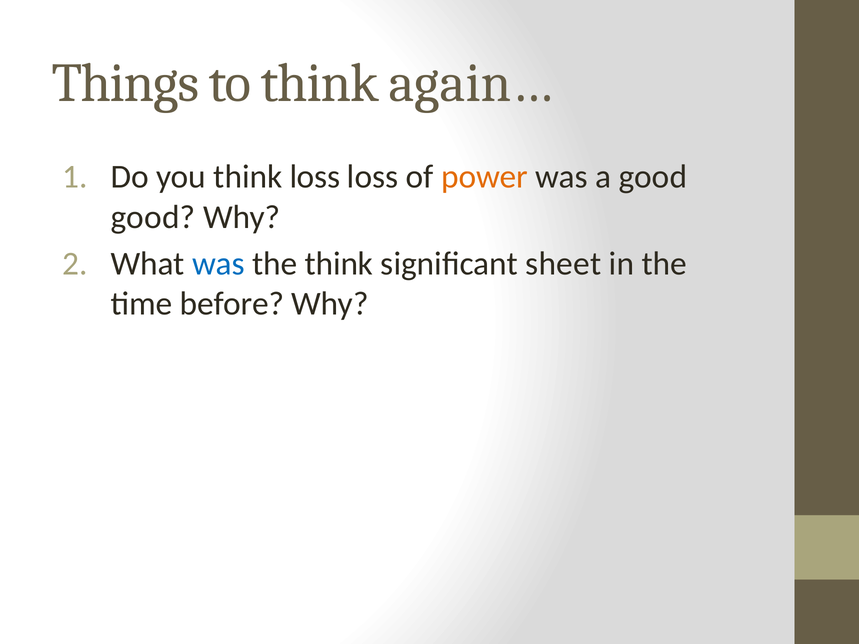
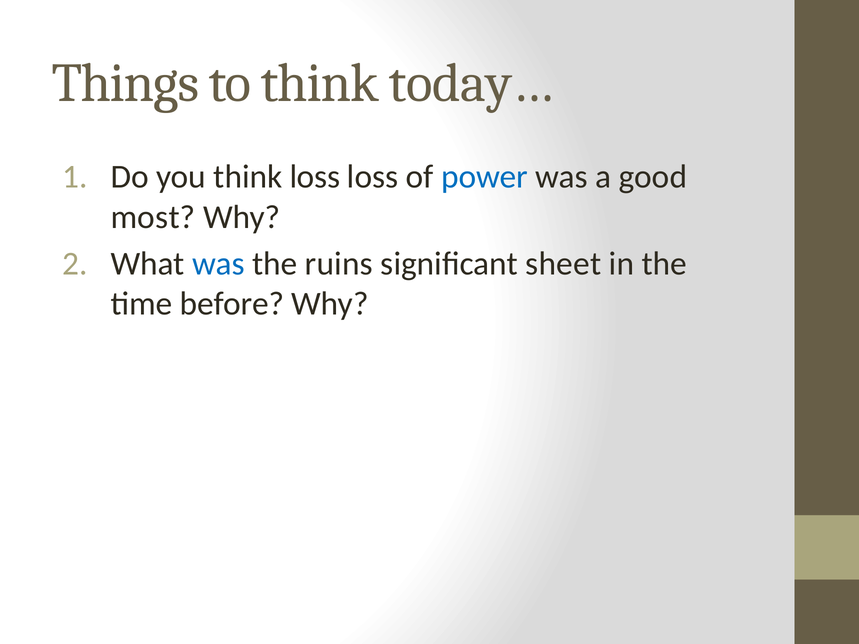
again…: again… -> today… (471, 83)
power colour: orange -> blue (485, 177)
good: good -> most (153, 217)
the think: think -> ruins (339, 264)
